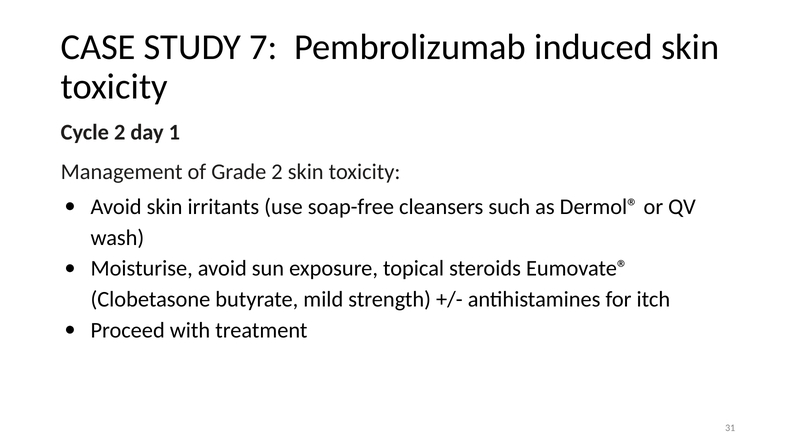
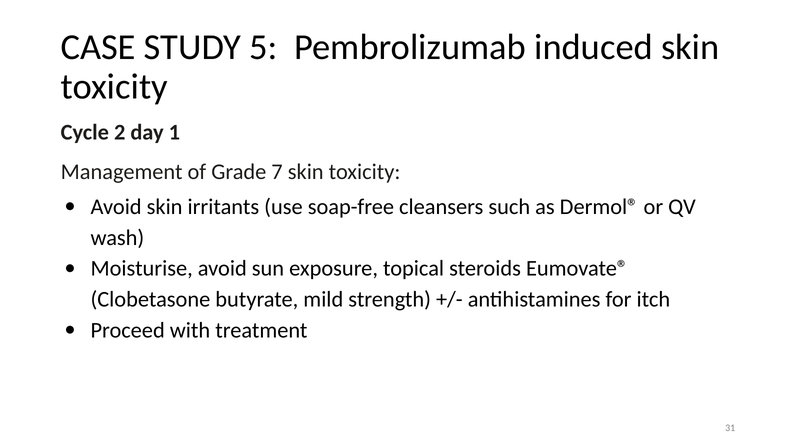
7: 7 -> 5 (264, 47)
Grade 2: 2 -> 7 (277, 172)
